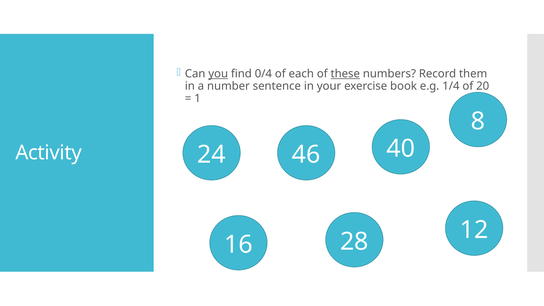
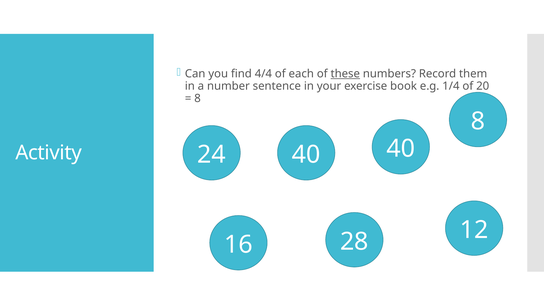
you underline: present -> none (218, 74)
0/4: 0/4 -> 4/4 (263, 74)
1: 1 -> 8 (198, 98)
24 46: 46 -> 40 (306, 155)
